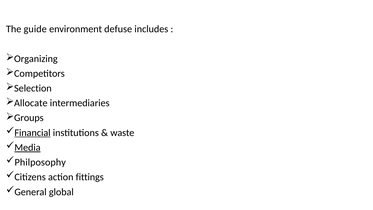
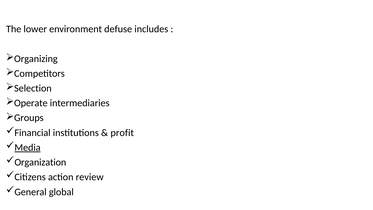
guide: guide -> lower (35, 29)
Allocate: Allocate -> Operate (31, 103)
Financial underline: present -> none (32, 133)
waste: waste -> profit (122, 133)
Philposophy: Philposophy -> Organization (40, 162)
fittings: fittings -> review (90, 177)
